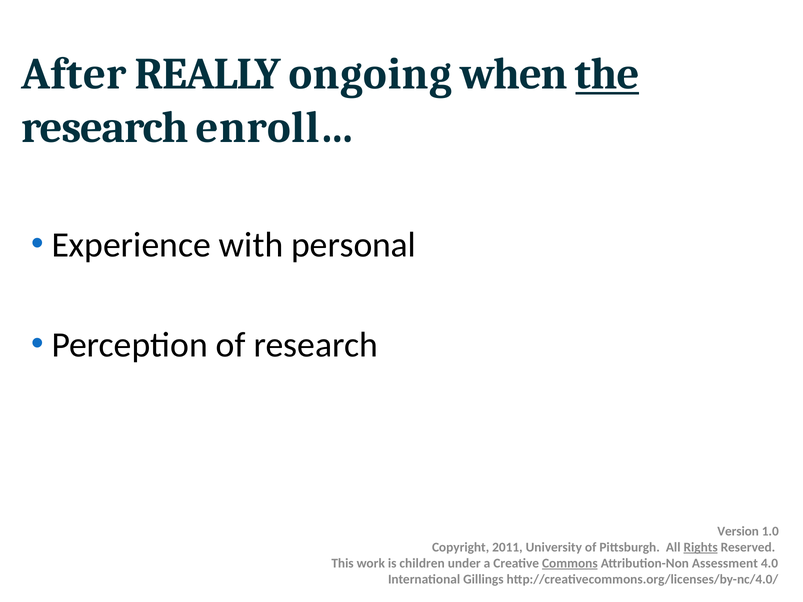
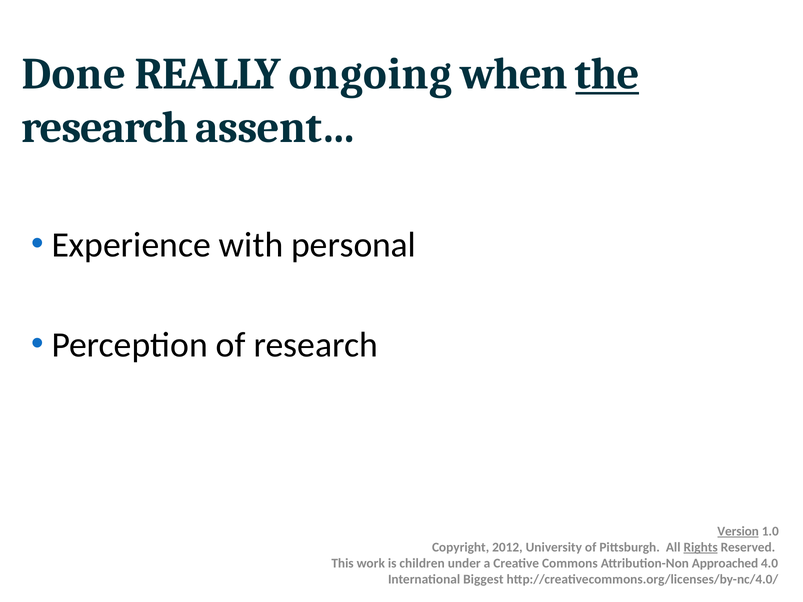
After: After -> Done (74, 74)
enroll…: enroll… -> assent… (276, 128)
Version underline: none -> present (738, 531)
2011: 2011 -> 2012 (507, 547)
Commons underline: present -> none (570, 564)
Assessment: Assessment -> Approached (725, 564)
Gillings: Gillings -> Biggest (483, 580)
